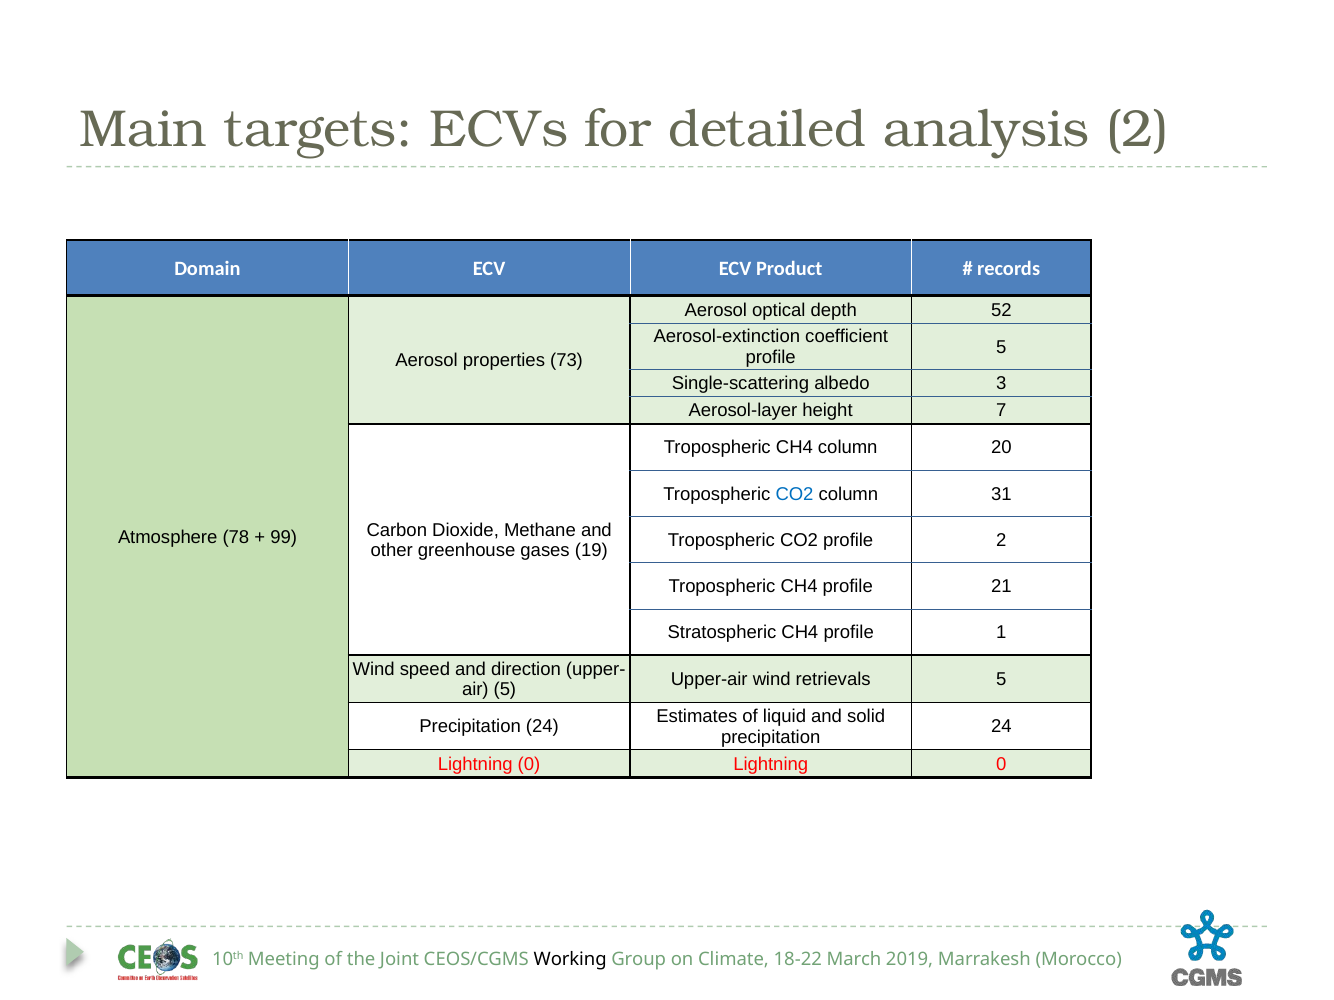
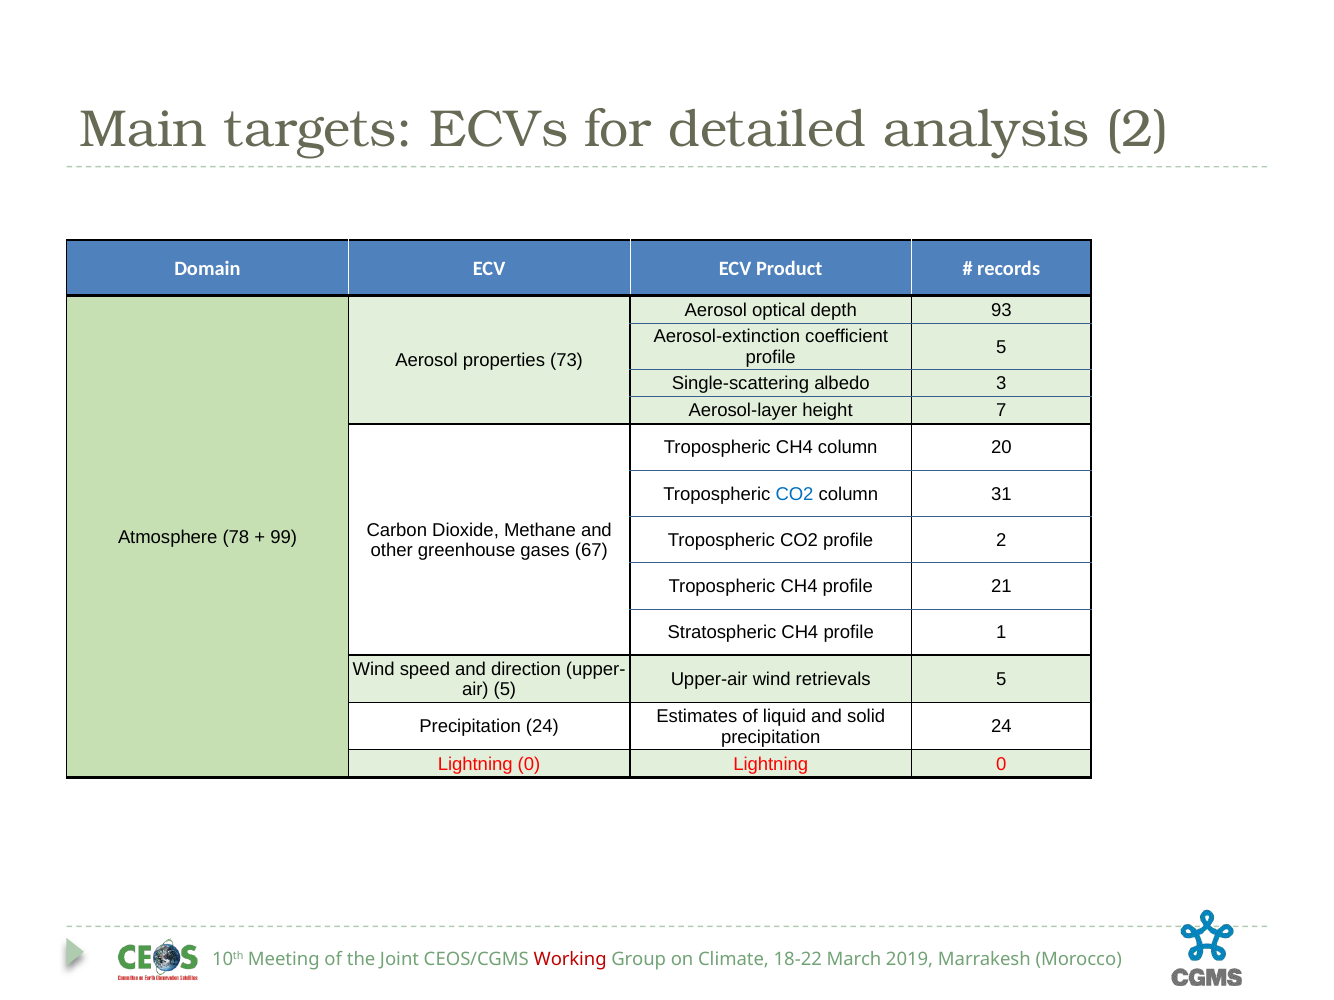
52: 52 -> 93 (1001, 310)
19: 19 -> 67 (591, 551)
Working colour: black -> red (570, 960)
